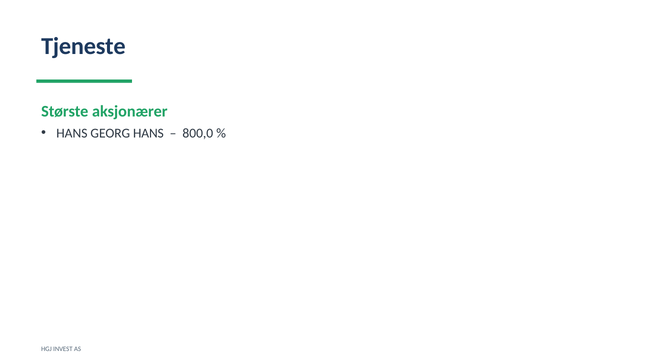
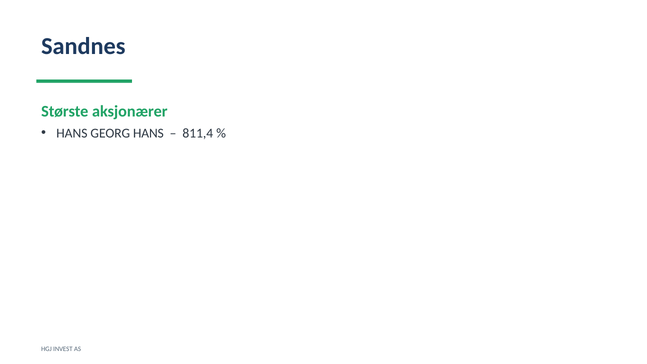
Tjeneste: Tjeneste -> Sandnes (83, 46)
800,0: 800,0 -> 811,4 (198, 133)
